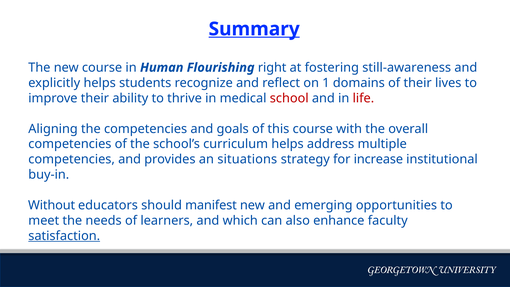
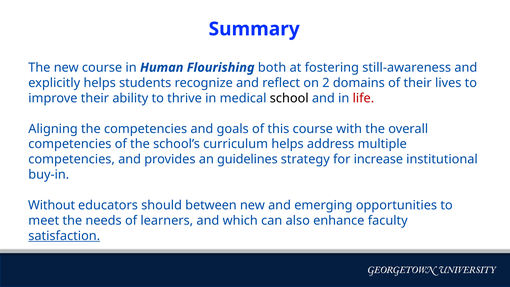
Summary underline: present -> none (254, 29)
right: right -> both (272, 68)
1: 1 -> 2 (326, 83)
school colour: red -> black (289, 98)
situations: situations -> guidelines (247, 159)
manifest: manifest -> between (211, 205)
